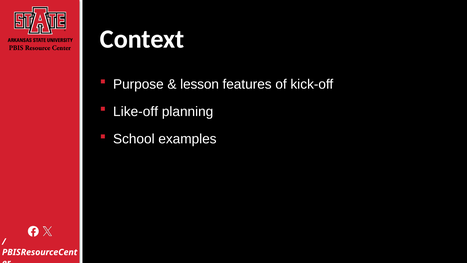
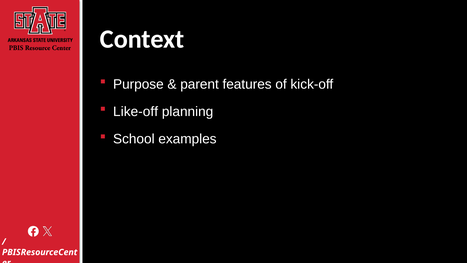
lesson: lesson -> parent (200, 84)
